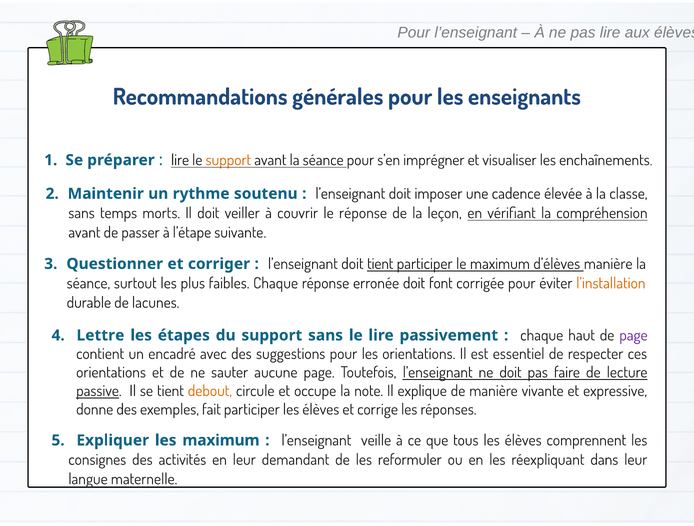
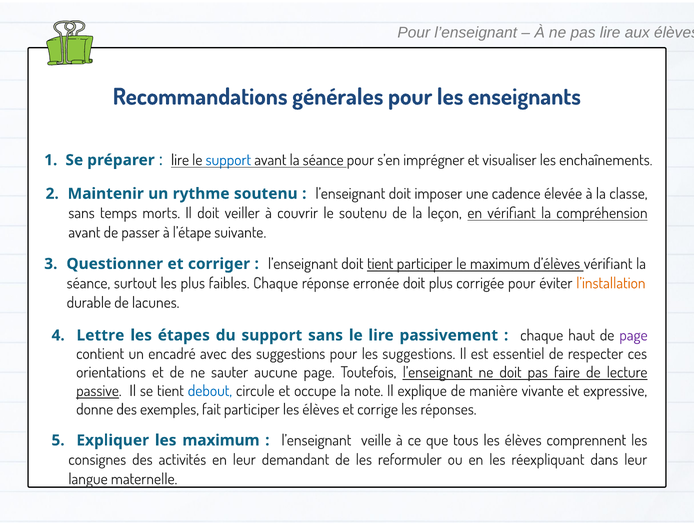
support colour: orange -> blue (228, 160)
le réponse: réponse -> soutenu (363, 213)
d’élèves manière: manière -> vérifiant (608, 264)
doit font: font -> plus (441, 284)
les orientations: orientations -> suggestions (419, 354)
debout colour: orange -> blue (210, 391)
